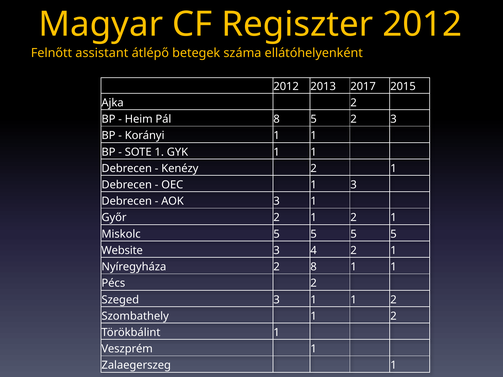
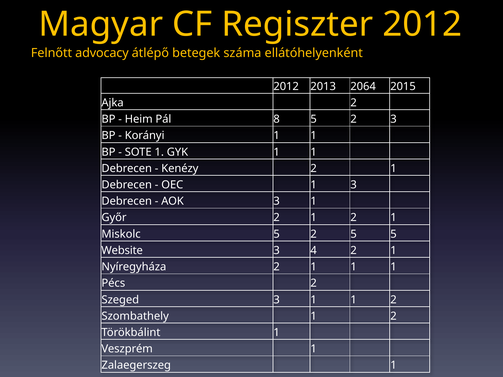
assistant: assistant -> advocacy (102, 53)
2017: 2017 -> 2064 (363, 86)
Miskolc 5 5: 5 -> 2 (314, 234)
Nyíregyháza 2 8: 8 -> 1 (314, 267)
